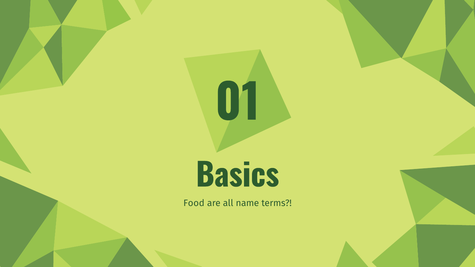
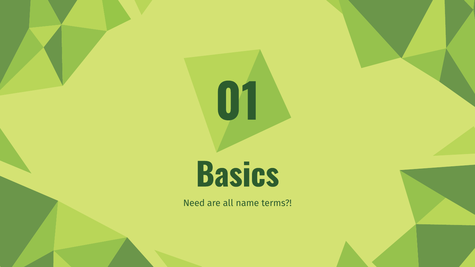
Food: Food -> Need (194, 203)
